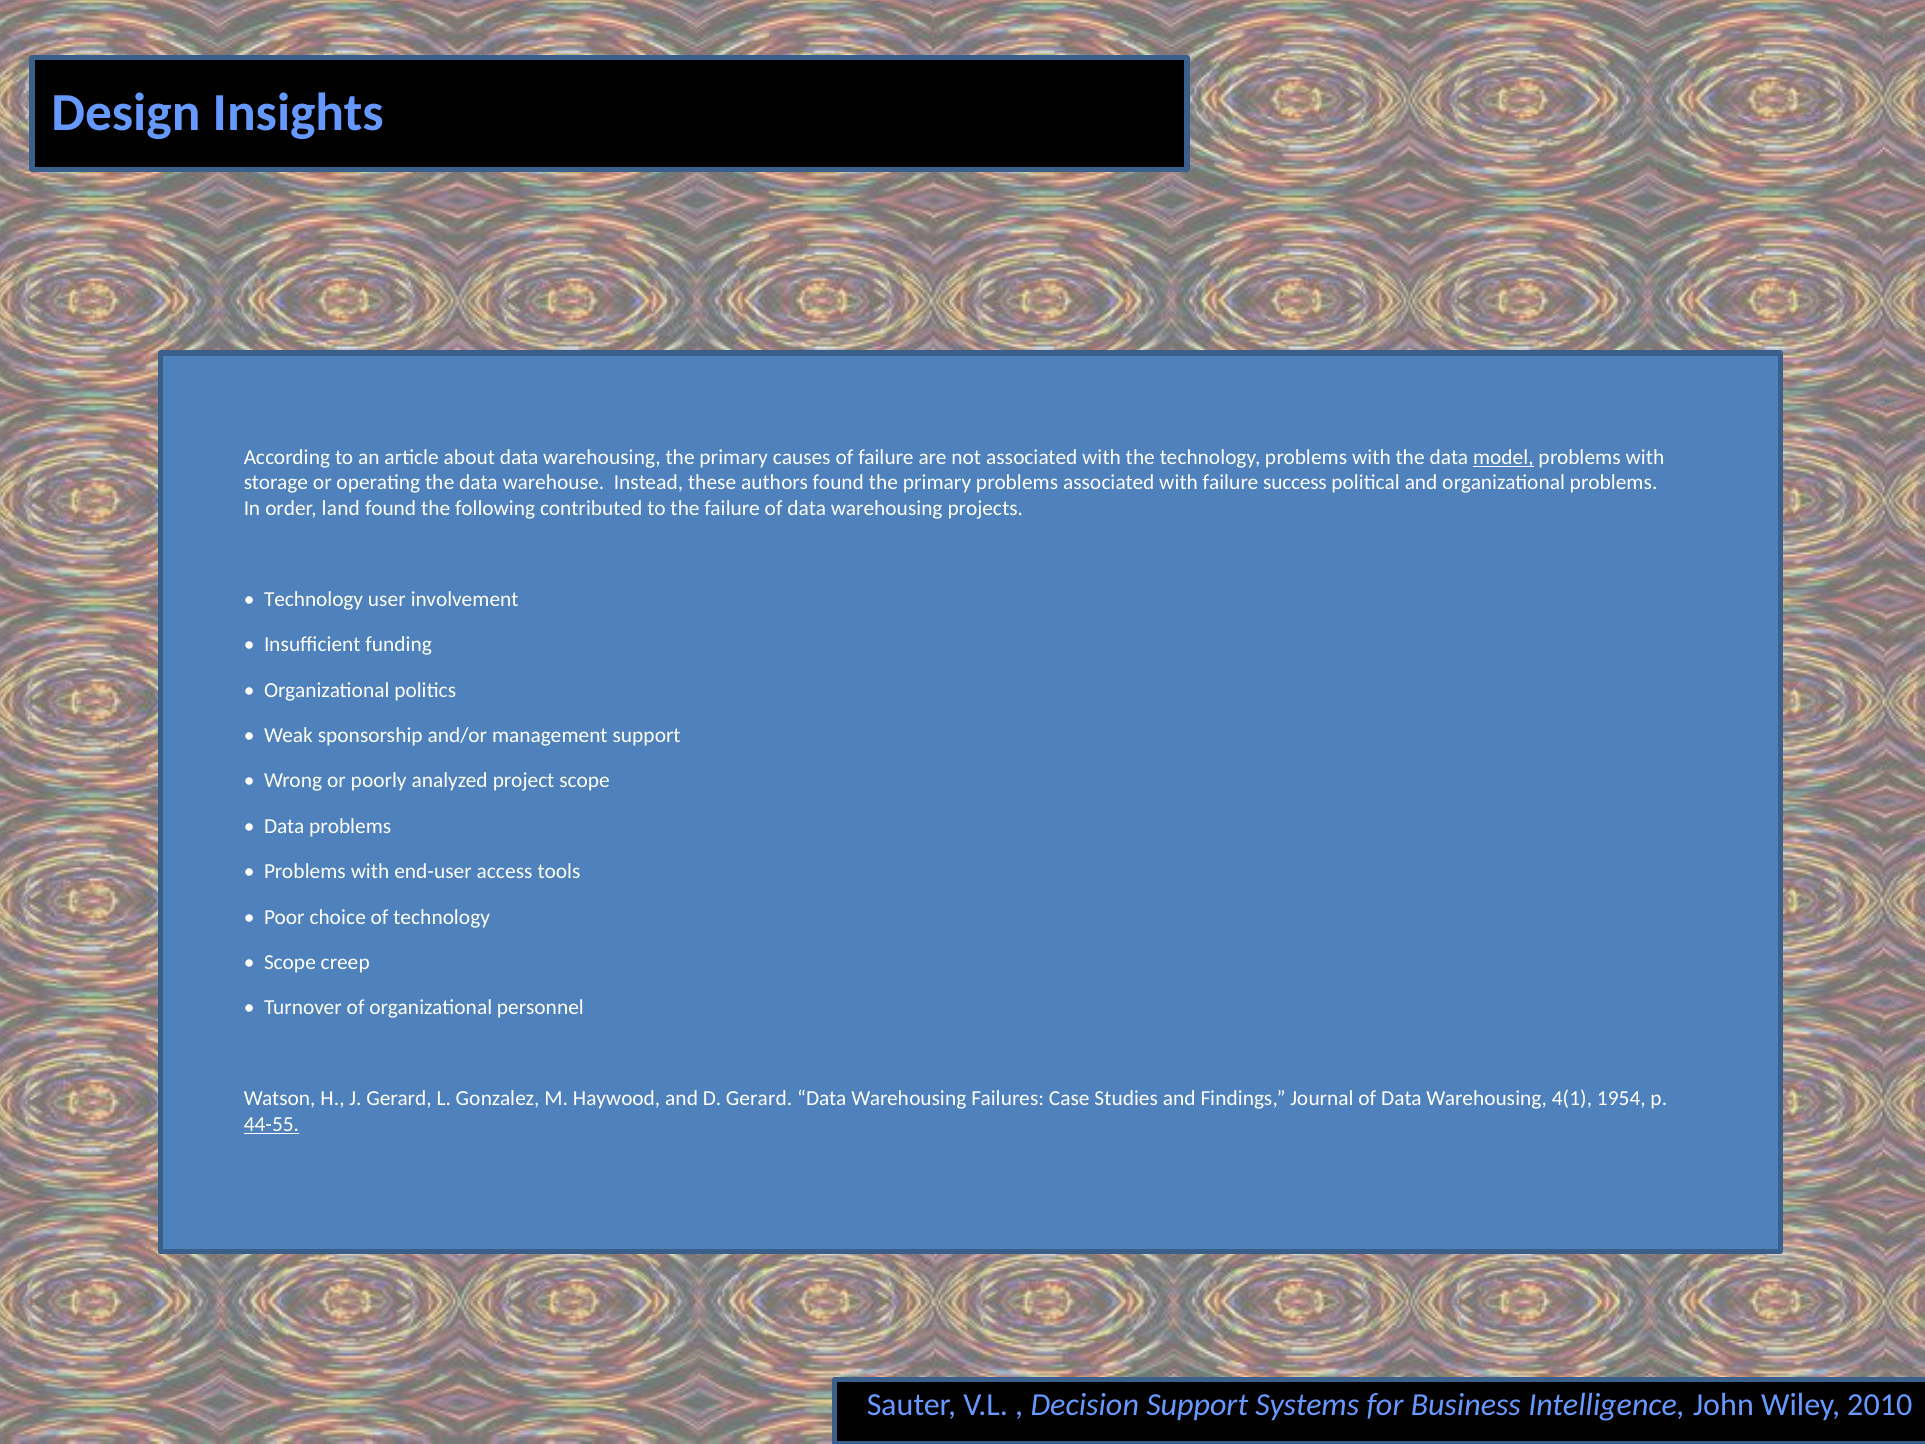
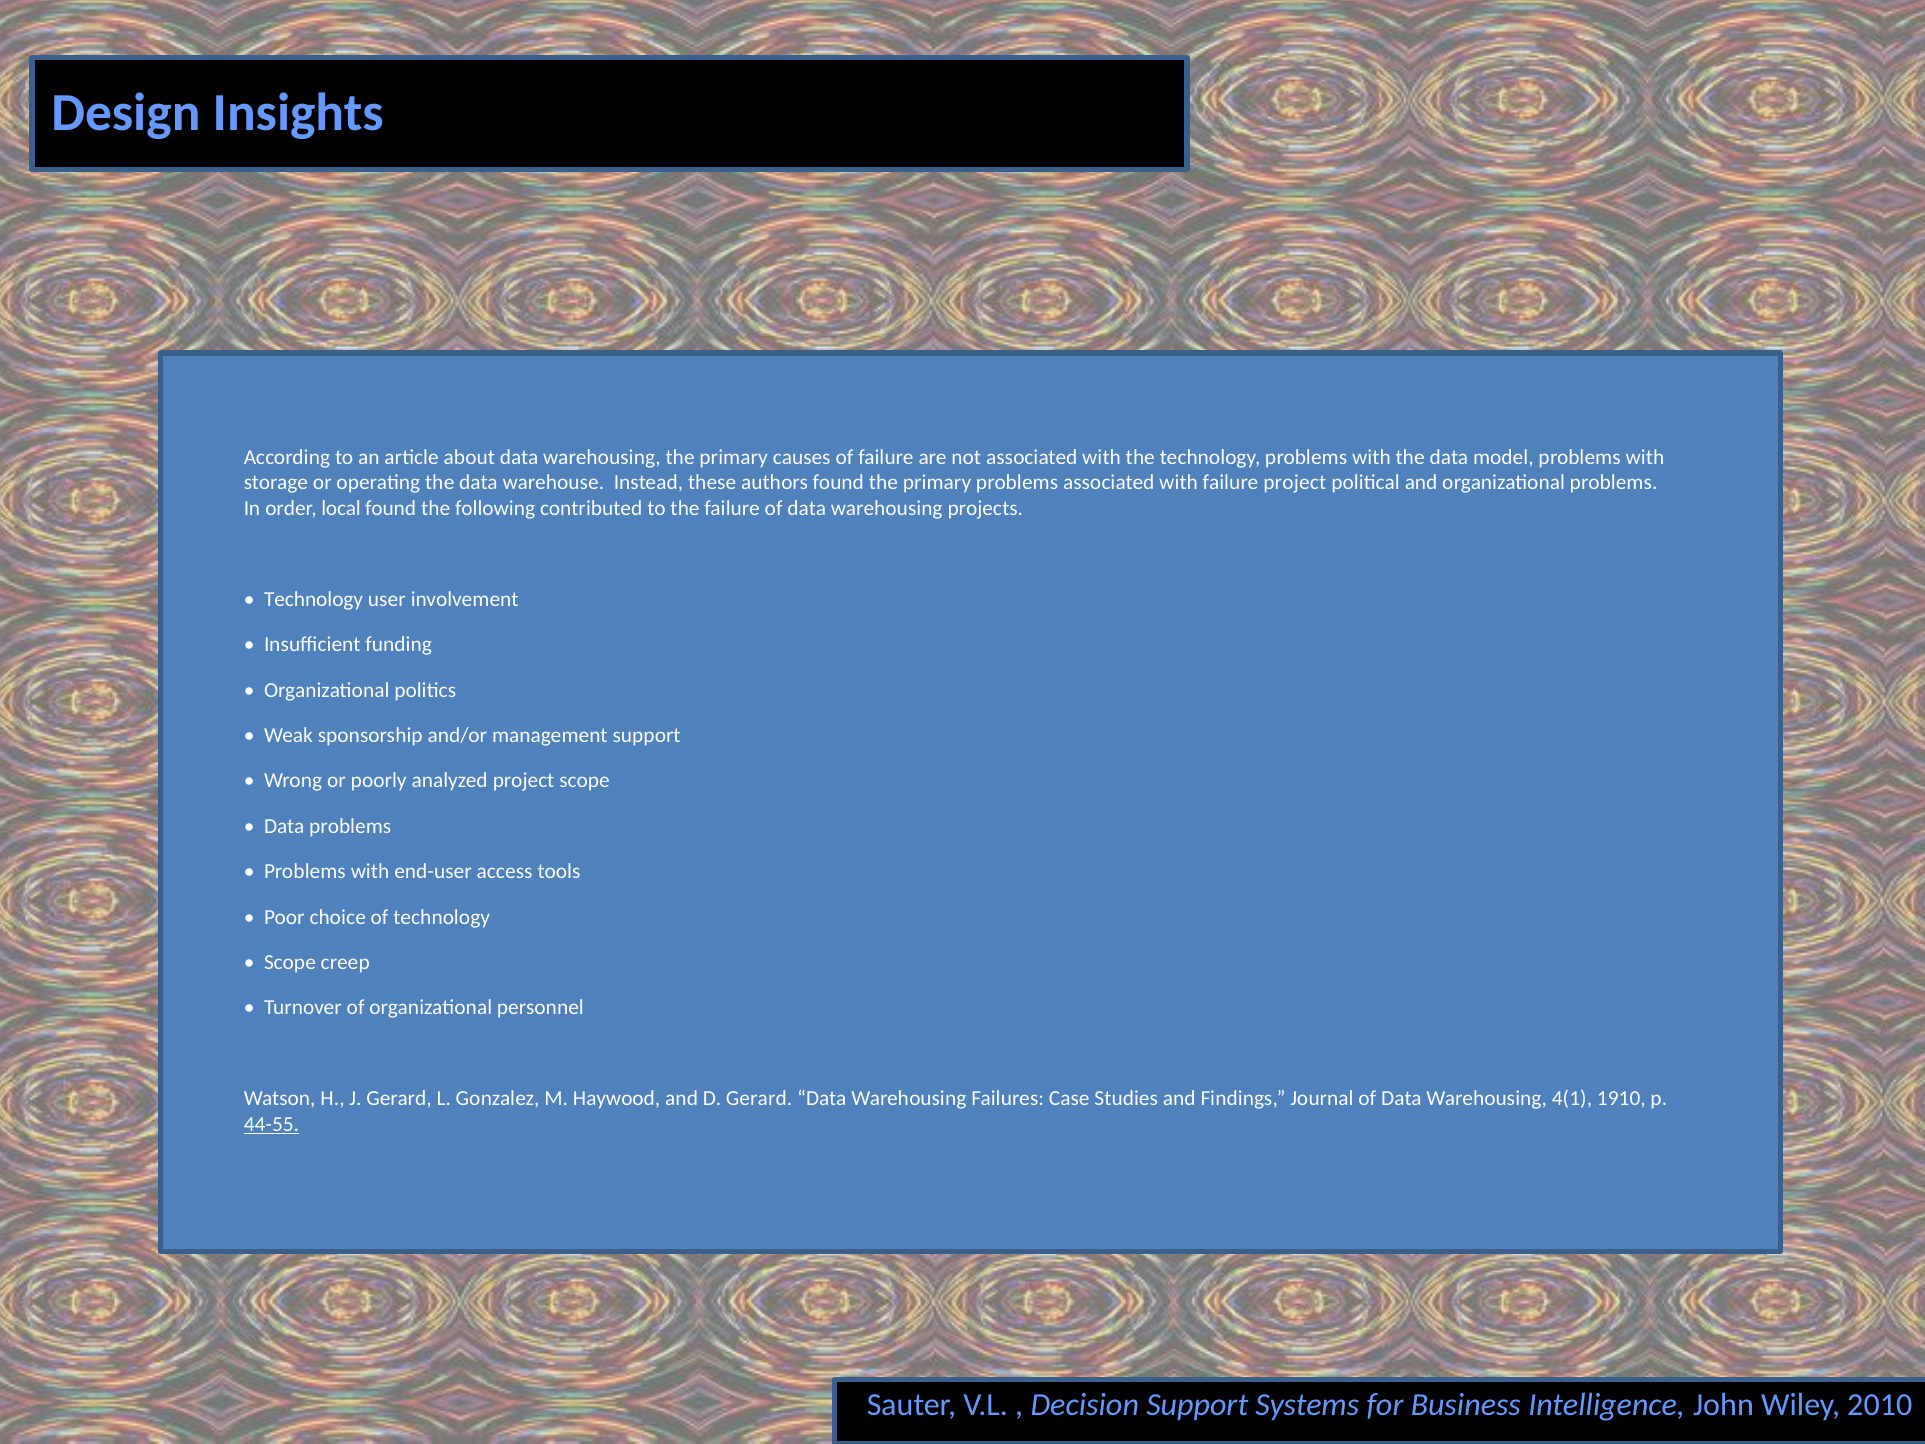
model underline: present -> none (1503, 457)
failure success: success -> project (1295, 483)
land: land -> local (341, 508)
1954: 1954 -> 1910 (1621, 1098)
